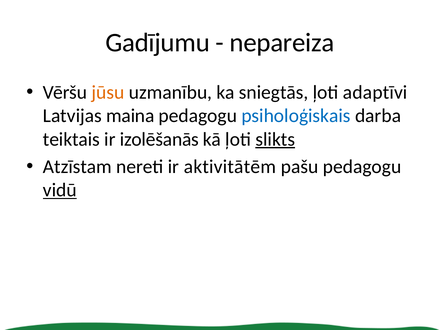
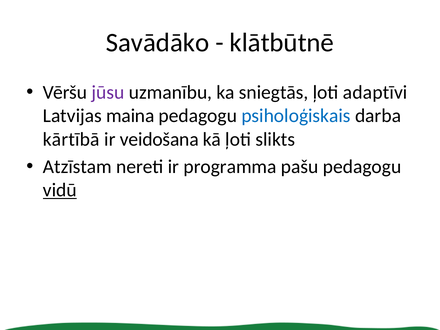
Gadījumu: Gadījumu -> Savādāko (158, 43)
nepareiza: nepareiza -> klātbūtnē (282, 43)
jūsu colour: orange -> purple (108, 92)
teiktais: teiktais -> kārtībā (71, 139)
izolēšanās: izolēšanās -> veidošana (159, 139)
slikts underline: present -> none (275, 139)
aktivitātēm: aktivitātēm -> programma (230, 167)
